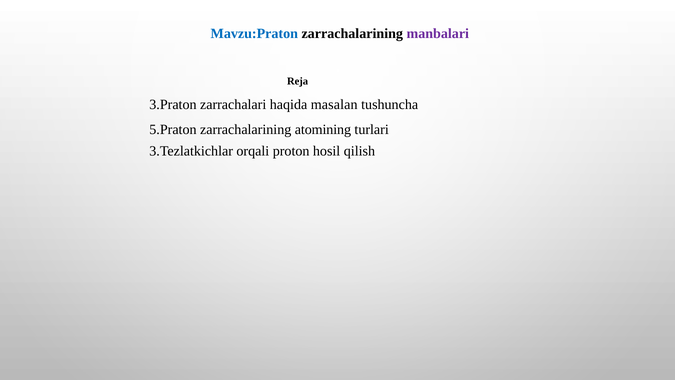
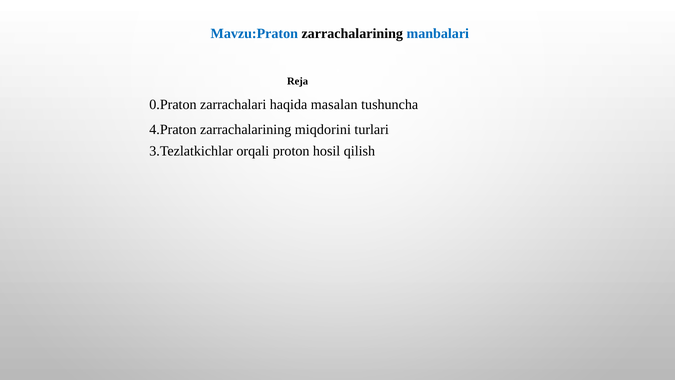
manbalari colour: purple -> blue (438, 33)
3.Praton: 3.Praton -> 0.Praton (173, 104)
5.Praton: 5.Praton -> 4.Praton (173, 130)
atomining: atomining -> miqdorini (323, 130)
